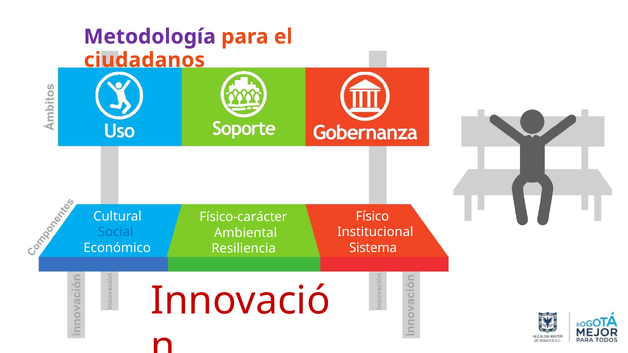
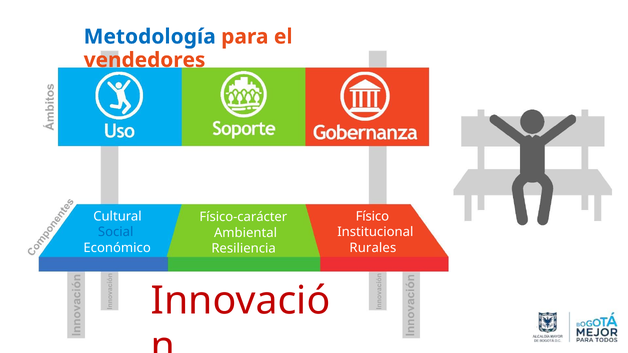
Metodología colour: purple -> blue (150, 37)
ciudadanos: ciudadanos -> vendedores (145, 60)
Sistema: Sistema -> Rurales (373, 248)
